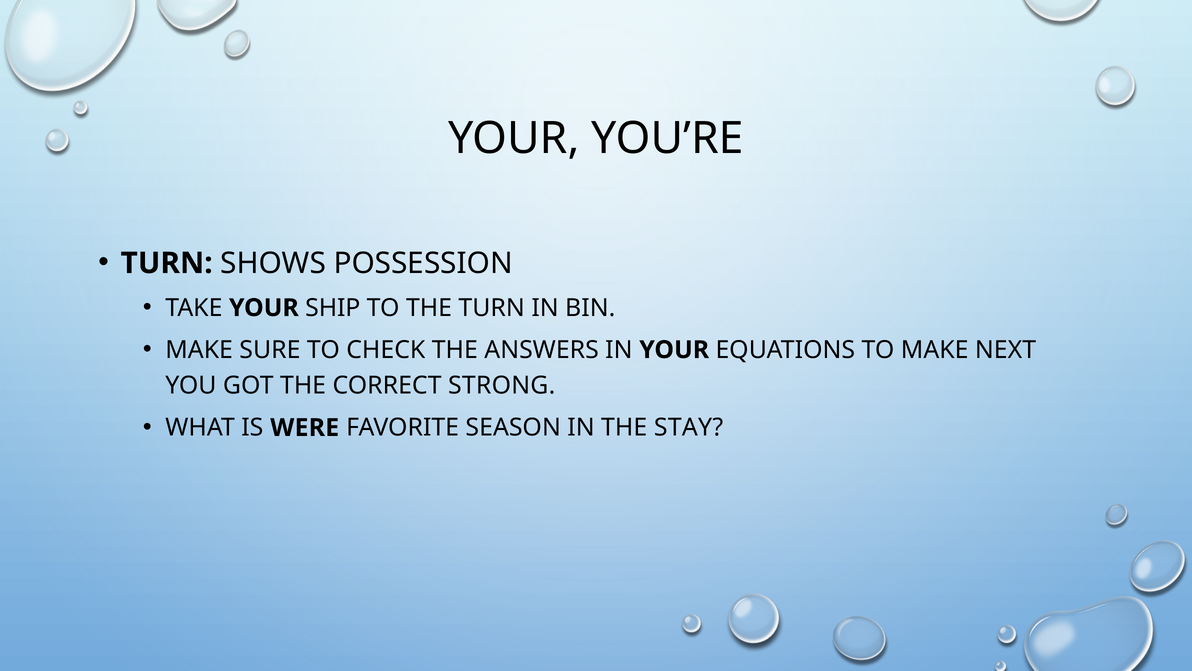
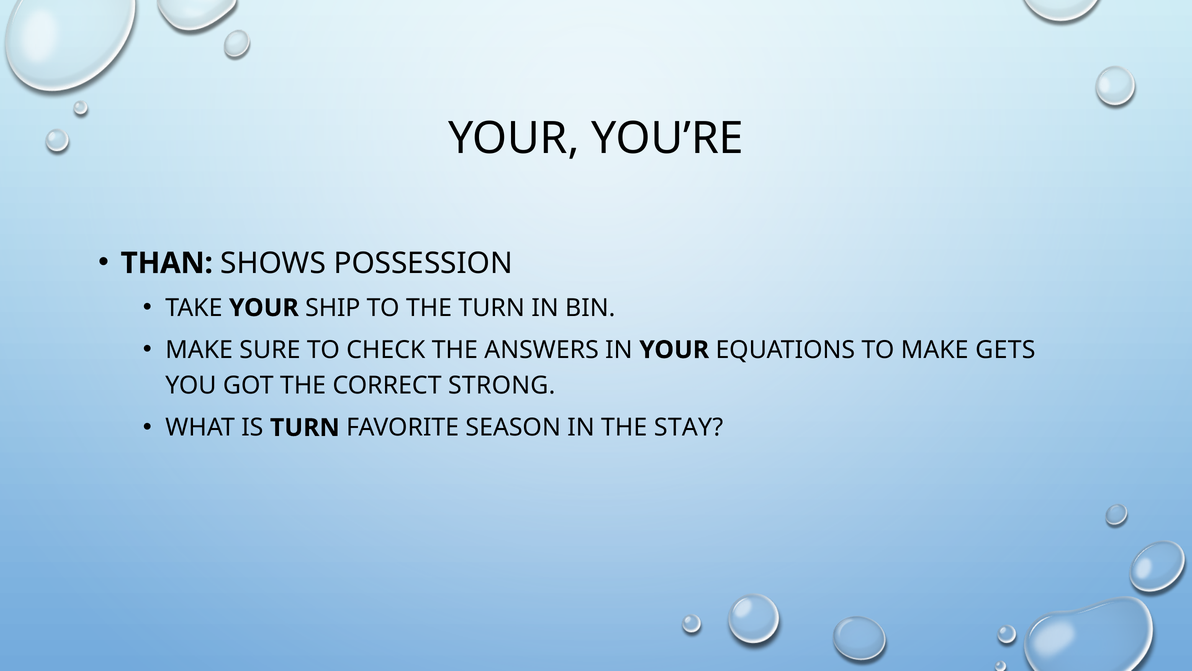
TURN: TURN -> THAN (167, 263)
NEXT: NEXT -> GETS (1005, 350)
IS WERE: WERE -> TURN (305, 427)
